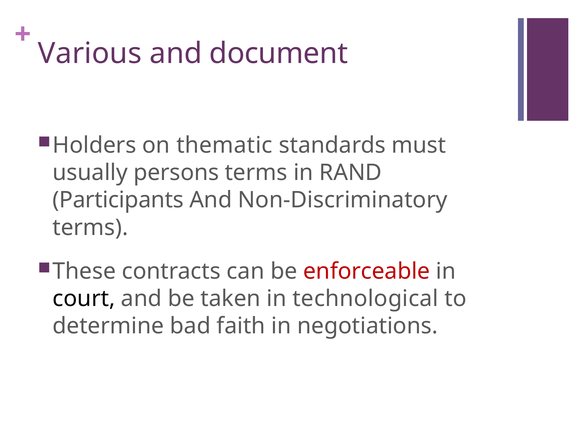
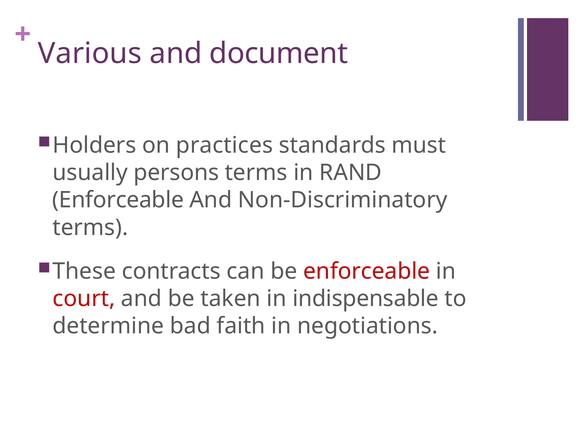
thematic: thematic -> practices (224, 145)
Participants: Participants -> Enforceable (118, 200)
court colour: black -> red (84, 299)
technological: technological -> indispensable (366, 299)
